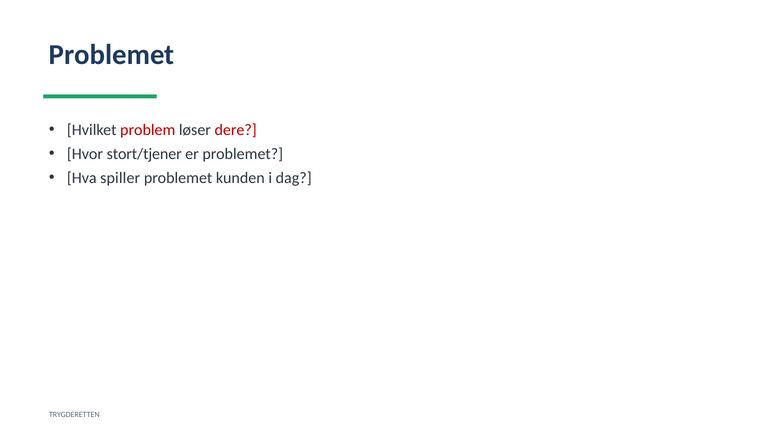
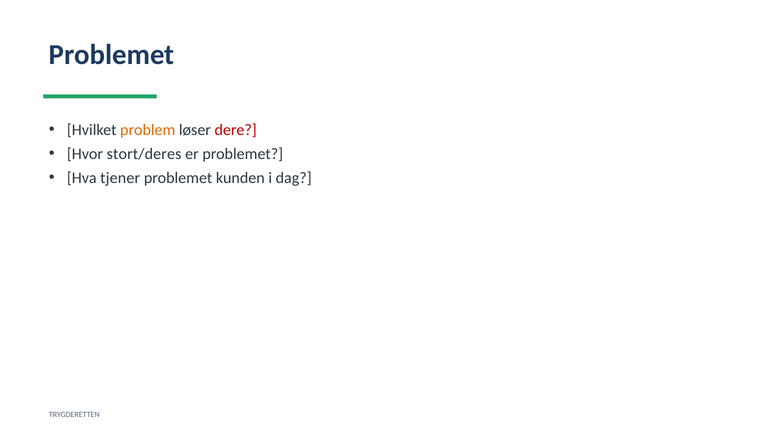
problem colour: red -> orange (148, 130)
stort/tjener: stort/tjener -> stort/deres (144, 154)
spiller: spiller -> tjener (120, 178)
